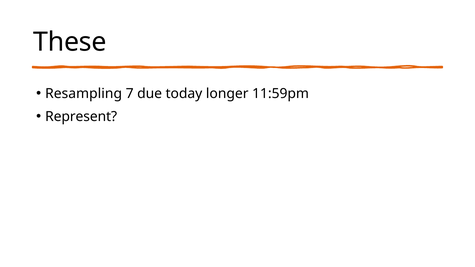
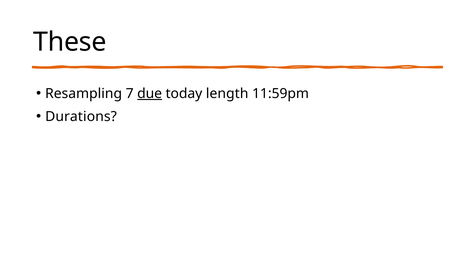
due underline: none -> present (150, 94)
longer: longer -> length (227, 94)
Represent: Represent -> Durations (81, 117)
